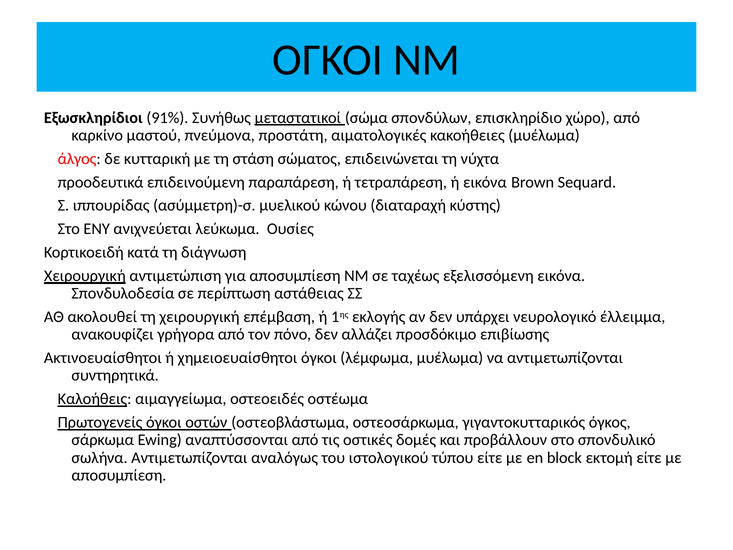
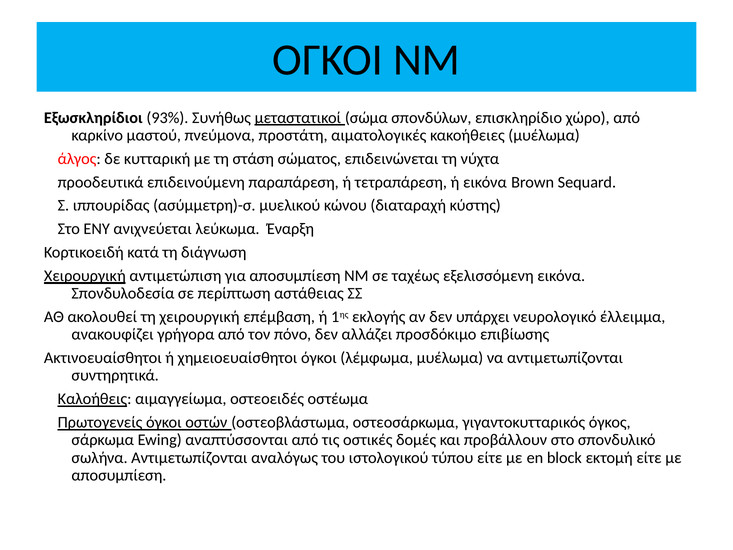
91%: 91% -> 93% (167, 118)
Ουσίες: Ουσίες -> Έναρξη (290, 229)
